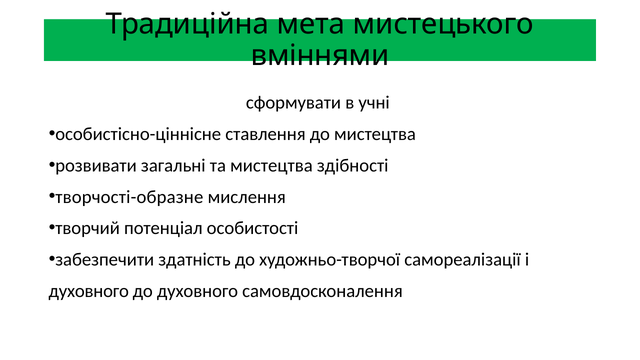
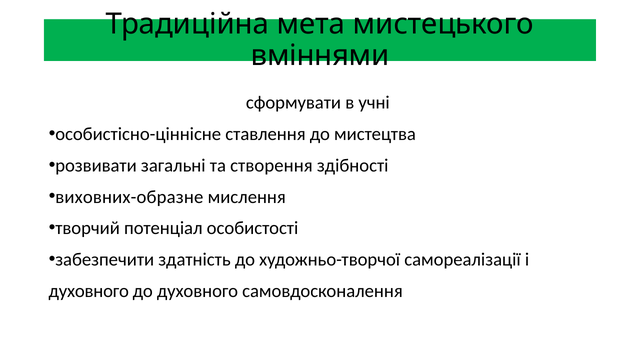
та мистецтва: мистецтва -> створення (271, 165)
творчості-образне: творчості-образне -> виховних-образне (129, 197)
